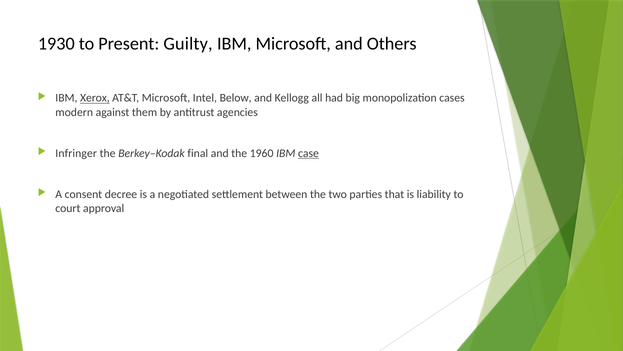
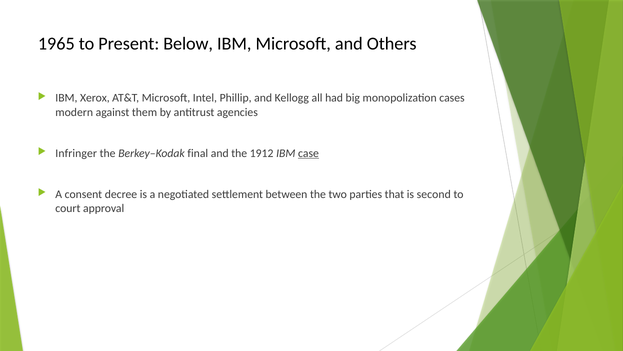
1930: 1930 -> 1965 (56, 43)
Guilty: Guilty -> Below (188, 43)
Xerox underline: present -> none (95, 98)
Below: Below -> Phillip (236, 98)
1960: 1960 -> 1912 (262, 153)
liability: liability -> second (434, 194)
